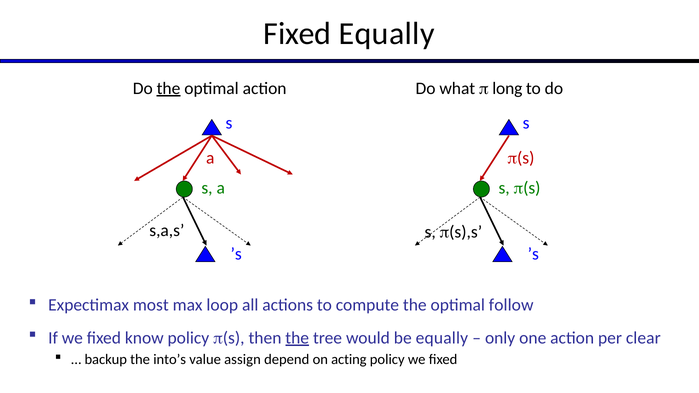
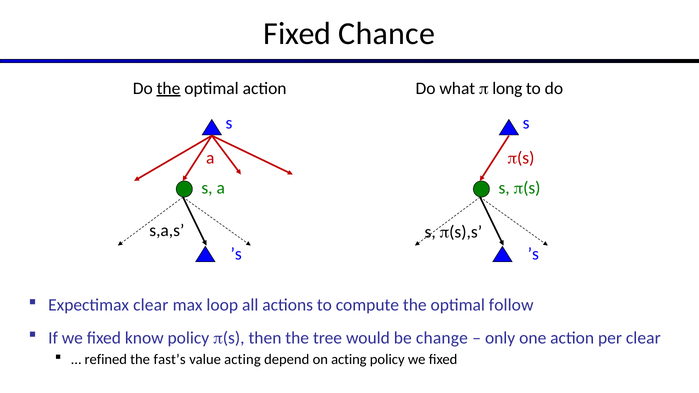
Fixed Equally: Equally -> Chance (387, 34)
Expectimax most: most -> clear (151, 305)
the underline: present -> none (297, 338)
be equally: equally -> change (442, 338)
backup: backup -> refined (106, 360)
into’s: into’s -> fast’s (170, 360)
value assign: assign -> acting (242, 360)
